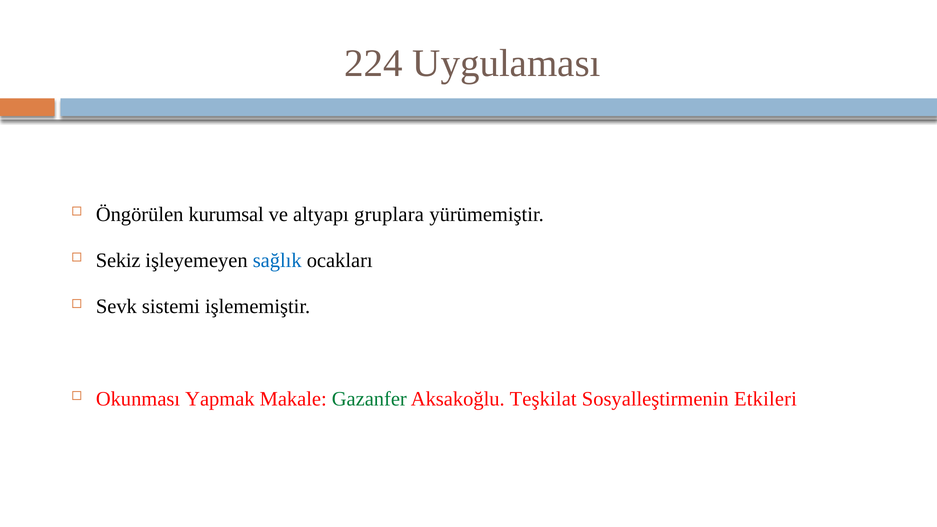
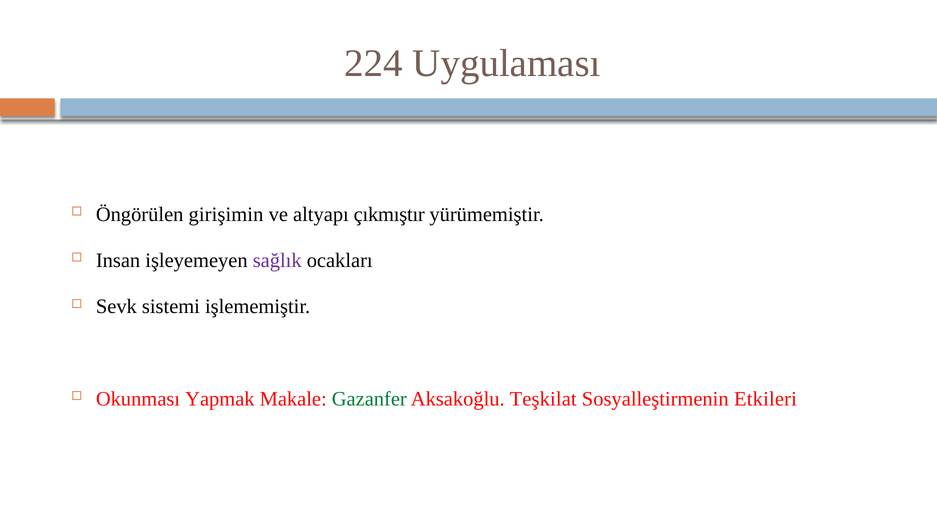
kurumsal: kurumsal -> girişimin (226, 214)
gruplara: gruplara -> çıkmıştır (389, 214)
Sekiz: Sekiz -> Insan (118, 261)
sağlık colour: blue -> purple (277, 261)
